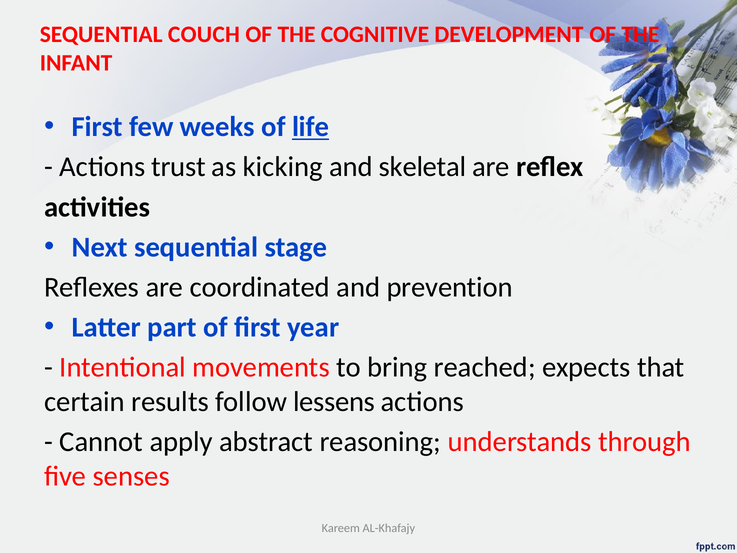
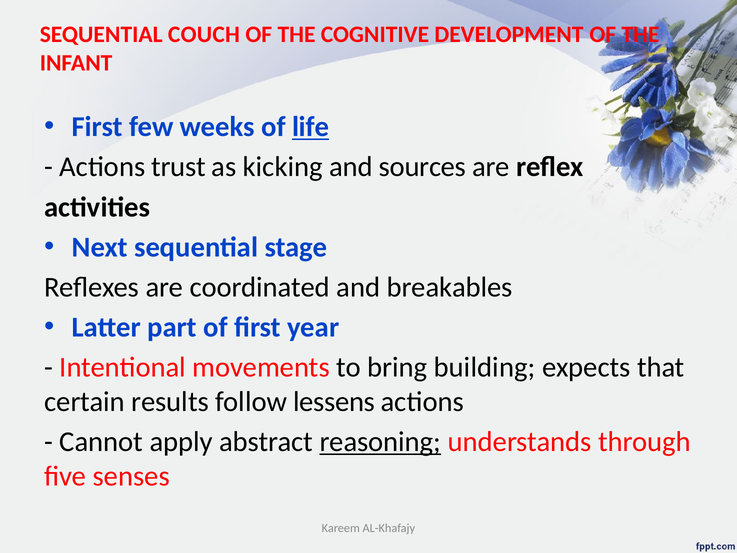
skeletal: skeletal -> sources (423, 167)
prevention: prevention -> breakables (450, 287)
reached: reached -> building (485, 367)
reasoning underline: none -> present (380, 442)
